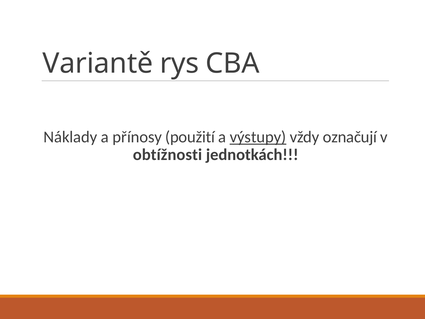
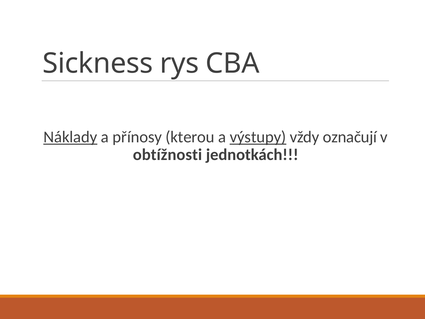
Variantě: Variantě -> Sickness (98, 63)
Náklady underline: none -> present (70, 137)
použití: použití -> kterou (190, 137)
